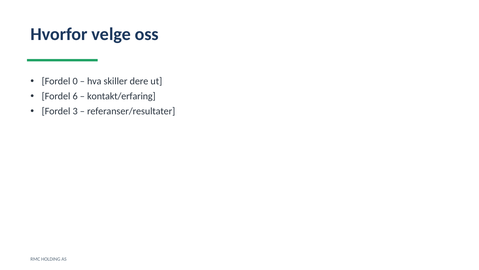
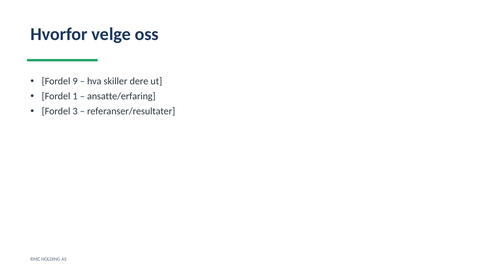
0: 0 -> 9 (75, 81)
6: 6 -> 1 (75, 96)
kontakt/erfaring: kontakt/erfaring -> ansatte/erfaring (121, 96)
